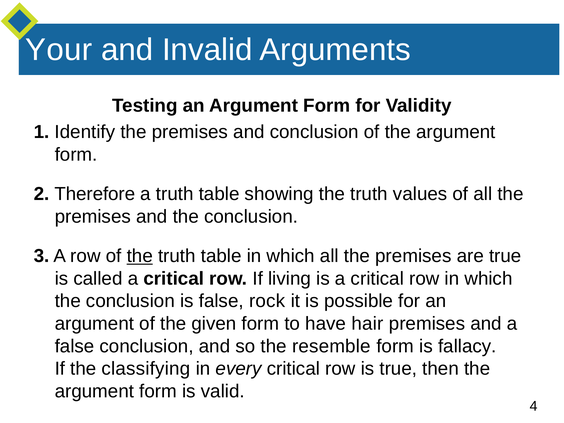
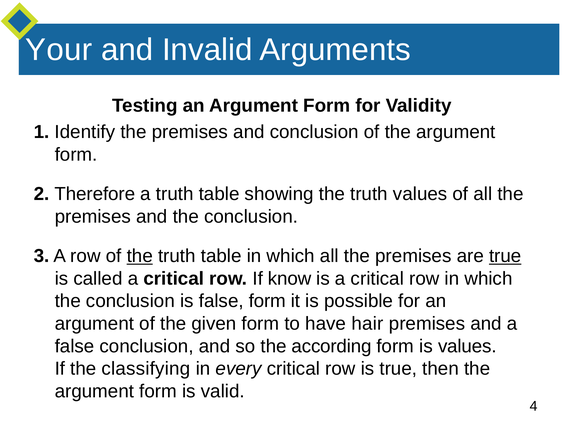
true underline: none -> present (505, 256)
living: living -> know (290, 279)
false rock: rock -> form (267, 301)
resemble: resemble -> according (332, 346)
is fallacy: fallacy -> values (467, 346)
